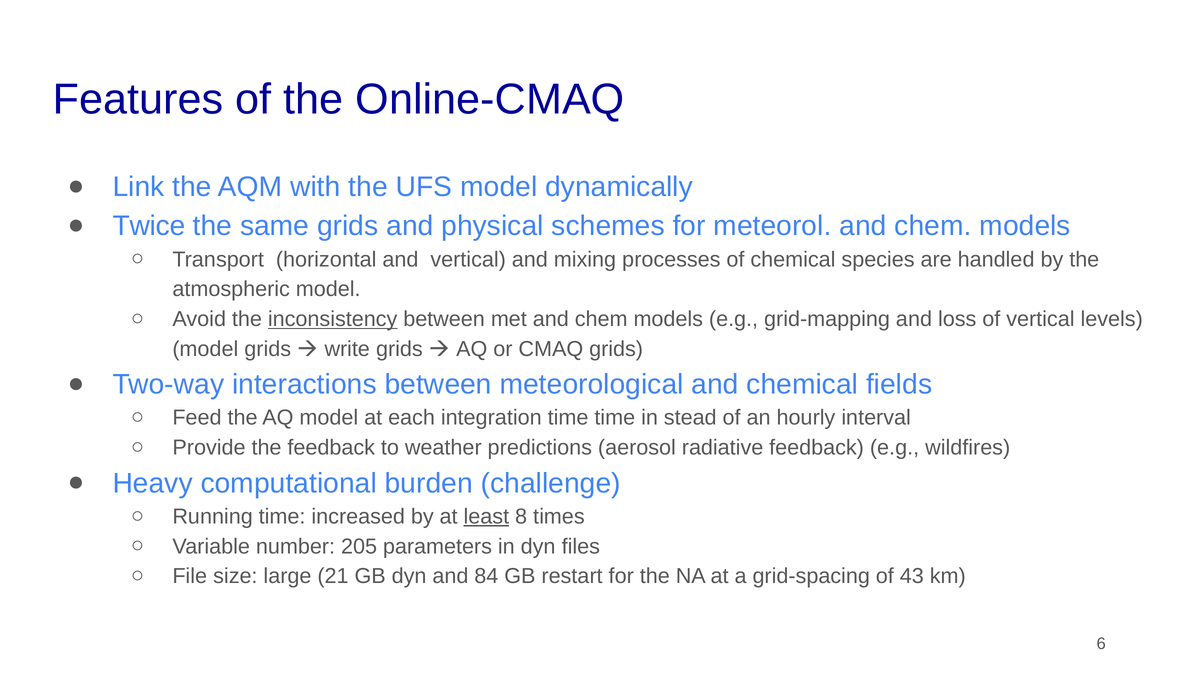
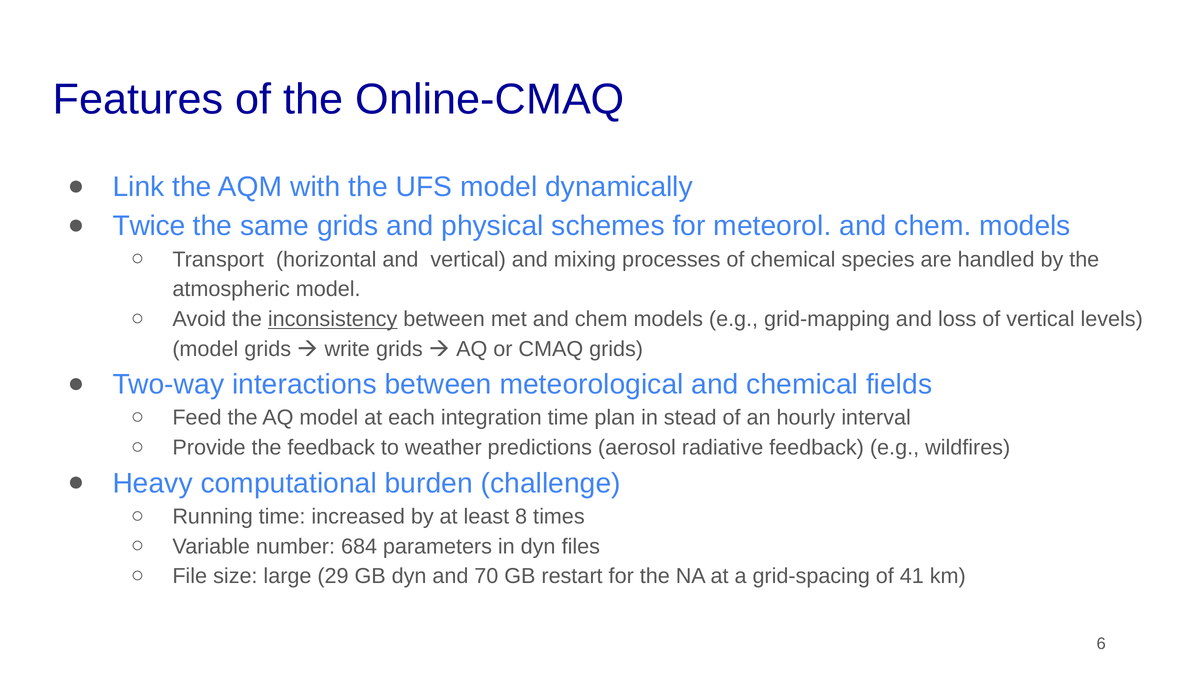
time time: time -> plan (615, 417)
least underline: present -> none (486, 516)
205: 205 -> 684 (359, 546)
21: 21 -> 29 (333, 576)
84: 84 -> 70 (486, 576)
43: 43 -> 41 (912, 576)
